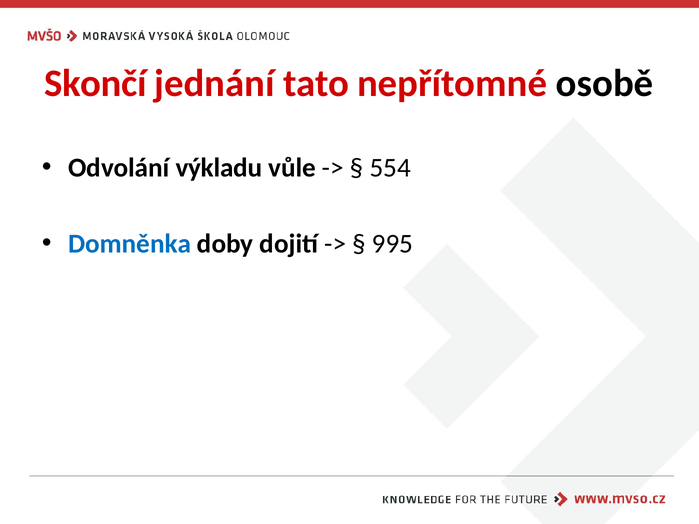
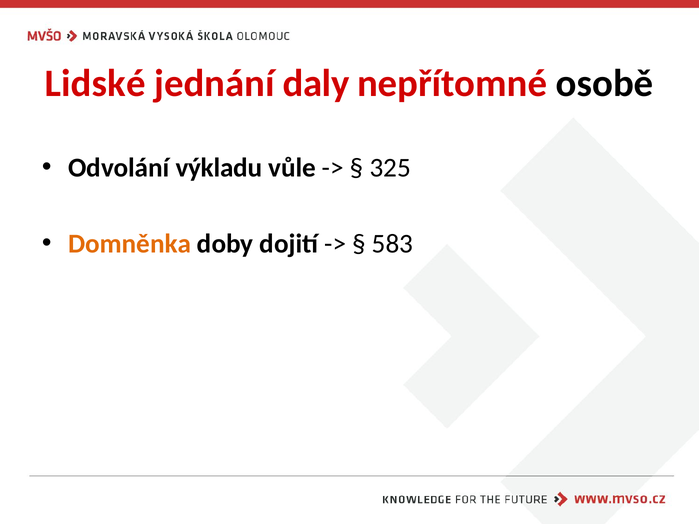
Skončí: Skončí -> Lidské (95, 83)
tato: tato -> daly (316, 83)
554: 554 -> 325 (390, 168)
Domněnka colour: blue -> orange (130, 244)
995: 995 -> 583 (393, 244)
